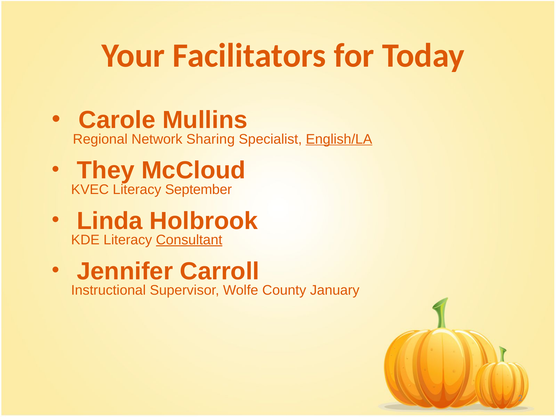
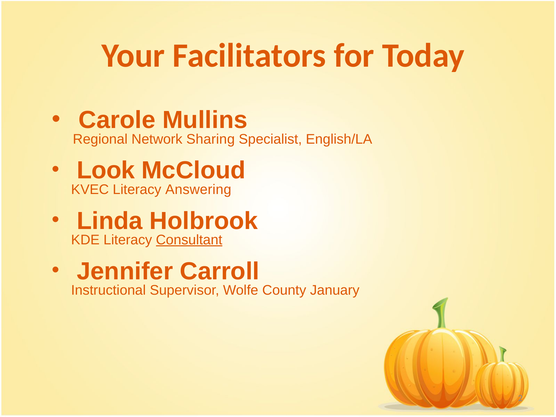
English/LA underline: present -> none (339, 139)
They: They -> Look (106, 171)
September: September -> Answering (198, 190)
